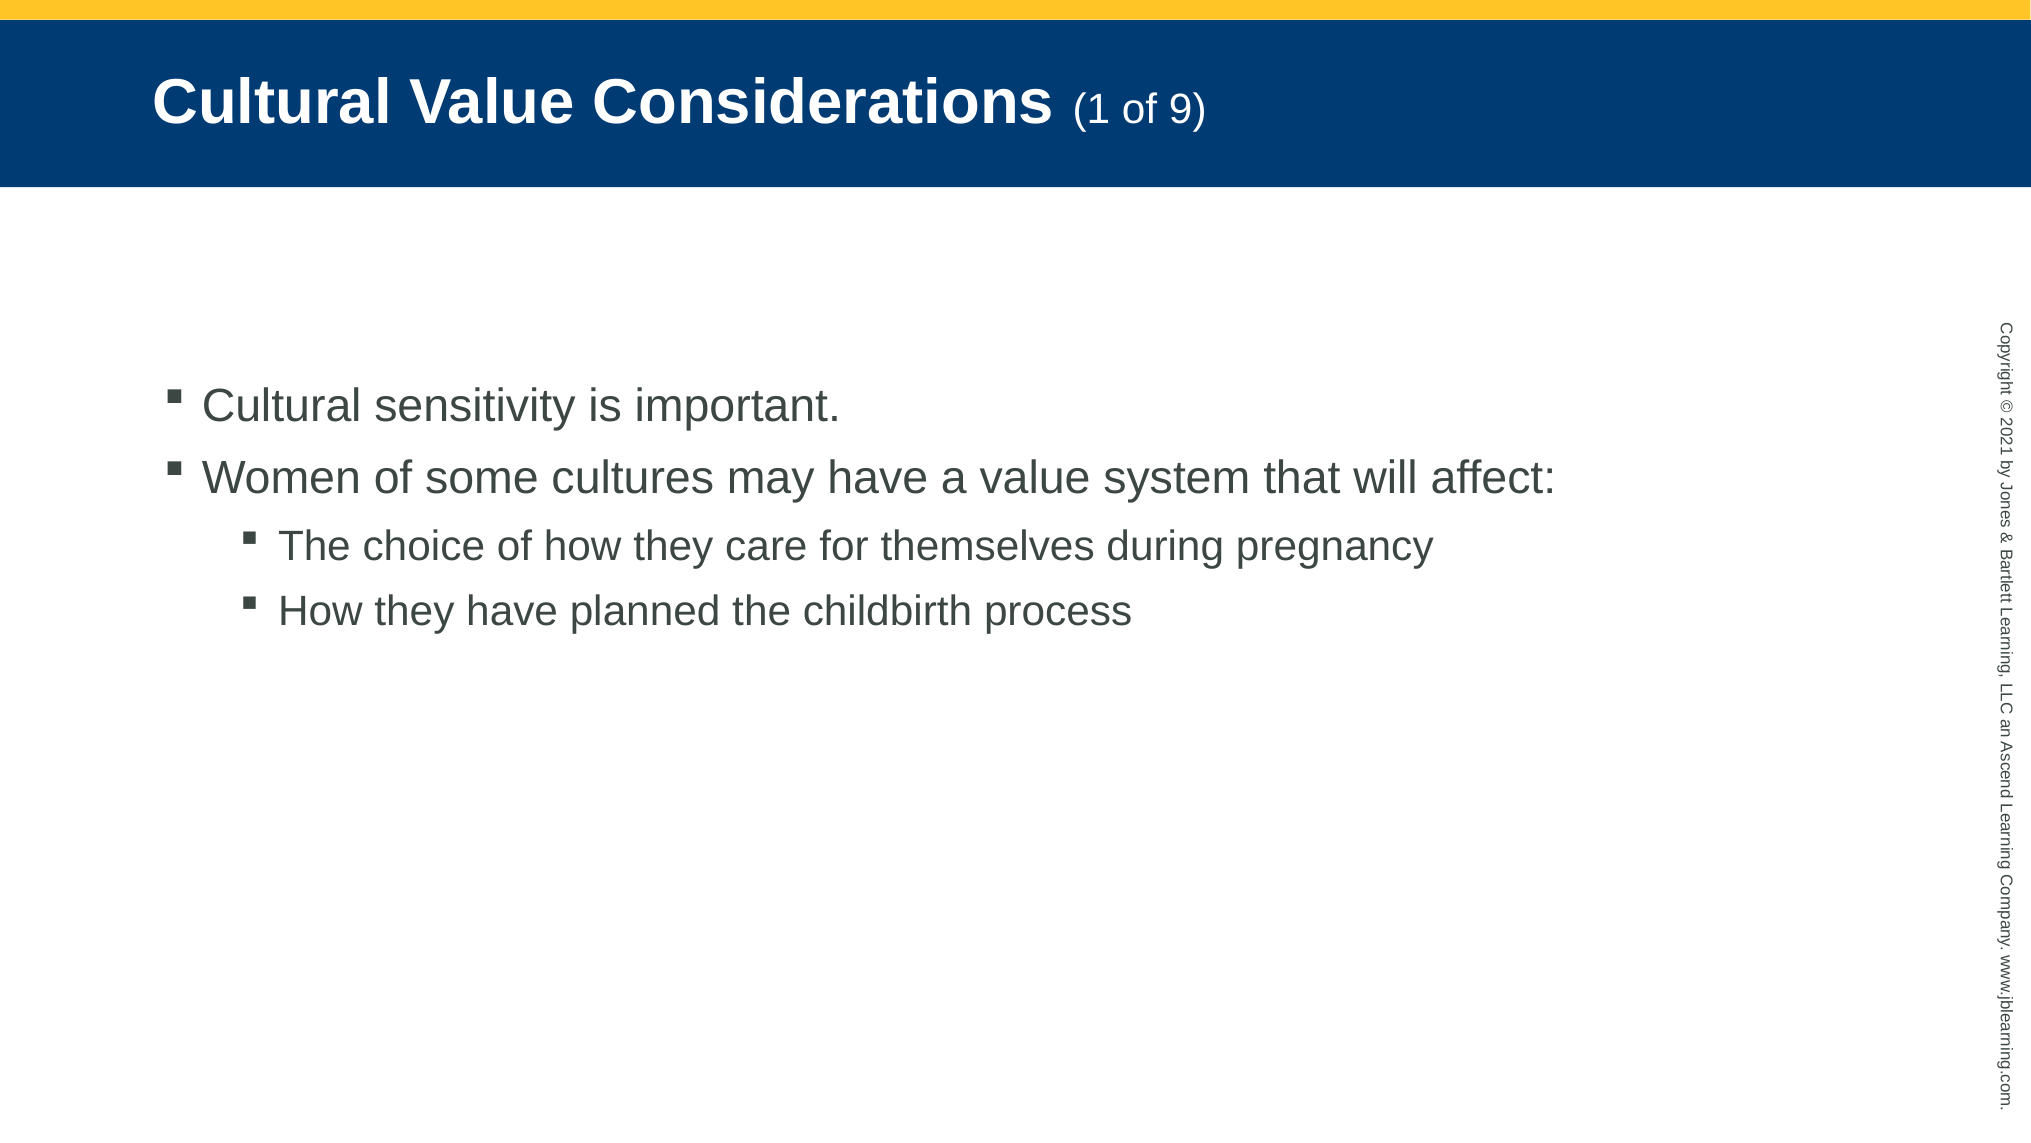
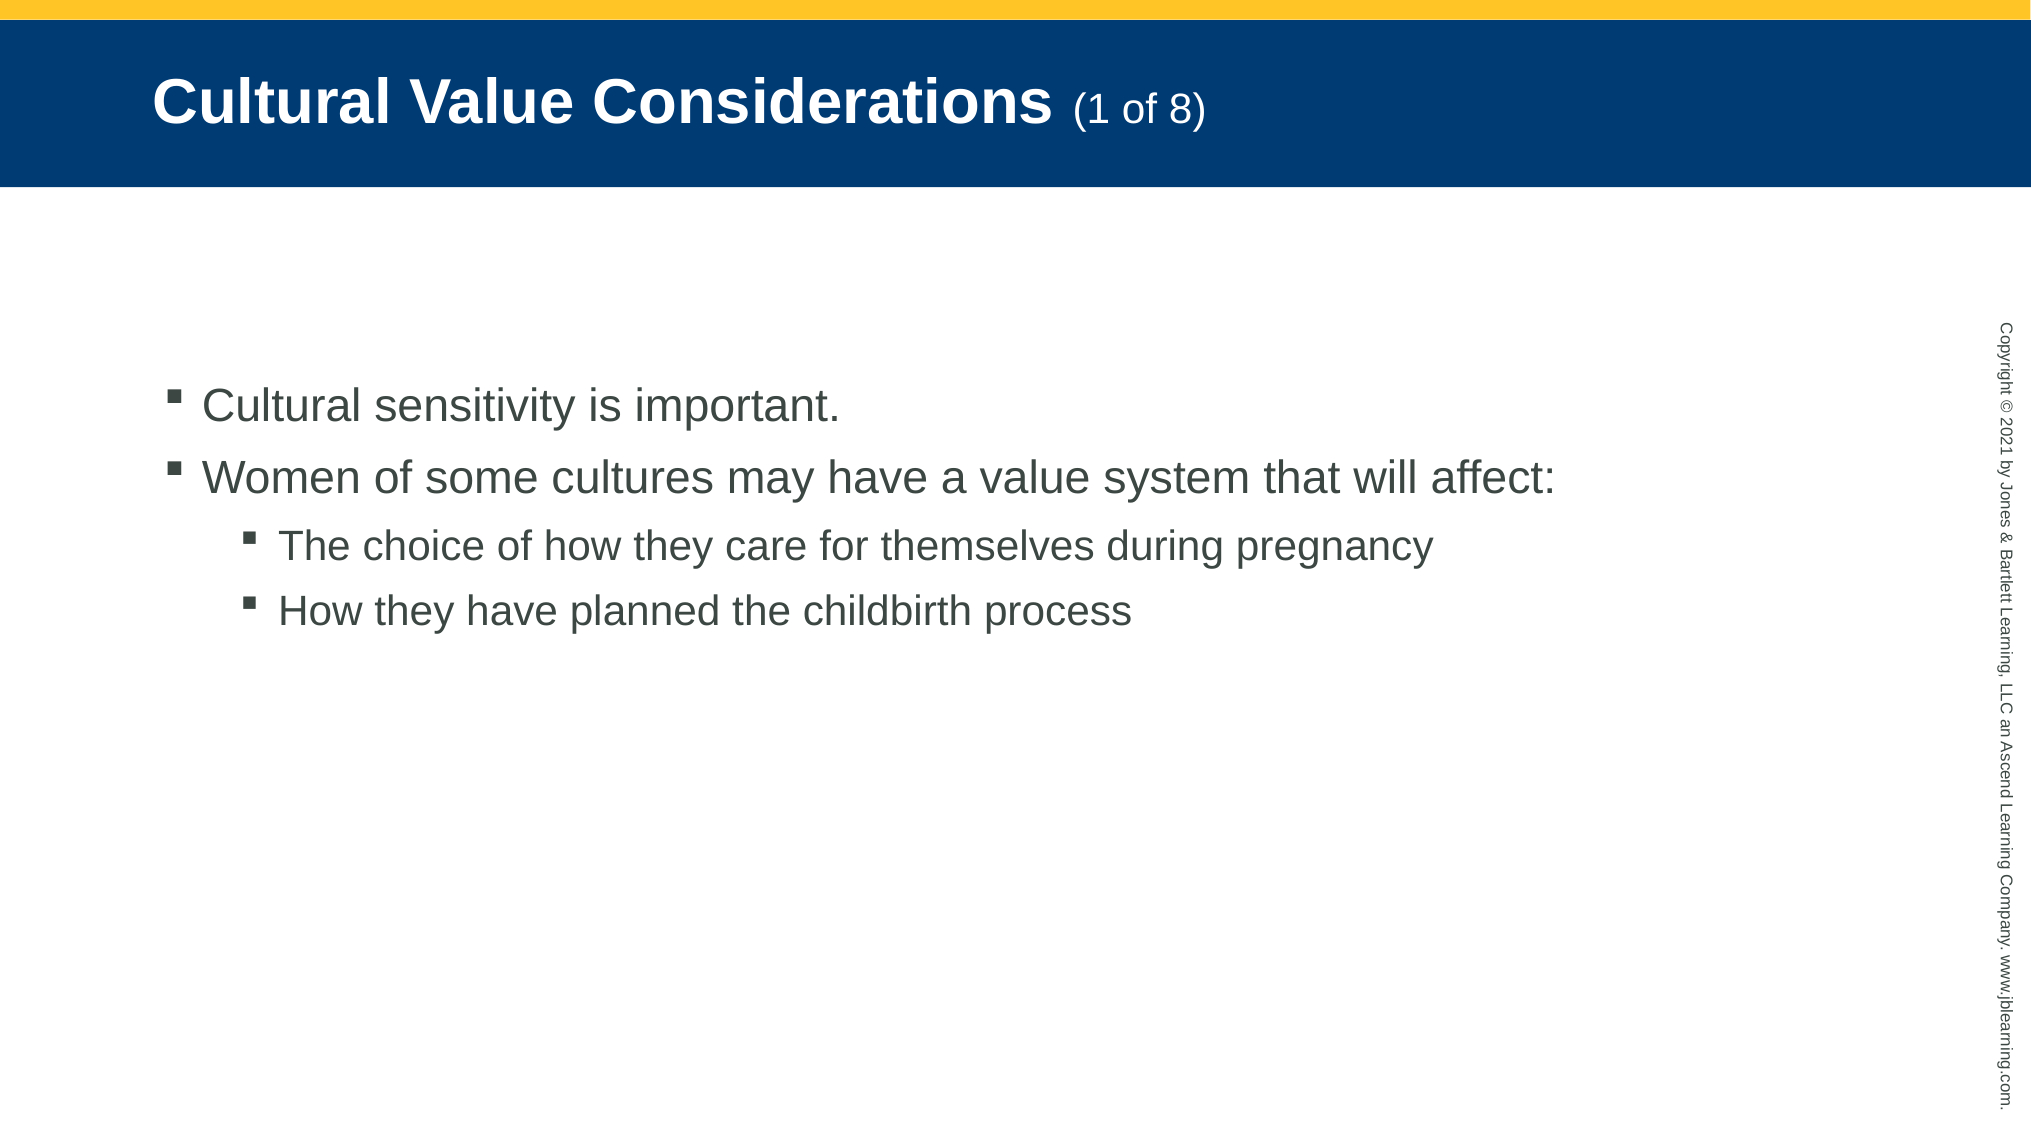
9: 9 -> 8 (1188, 109)
